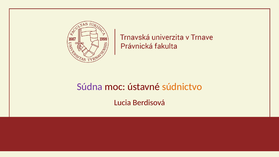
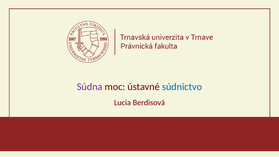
súdnictvo colour: orange -> blue (182, 87)
